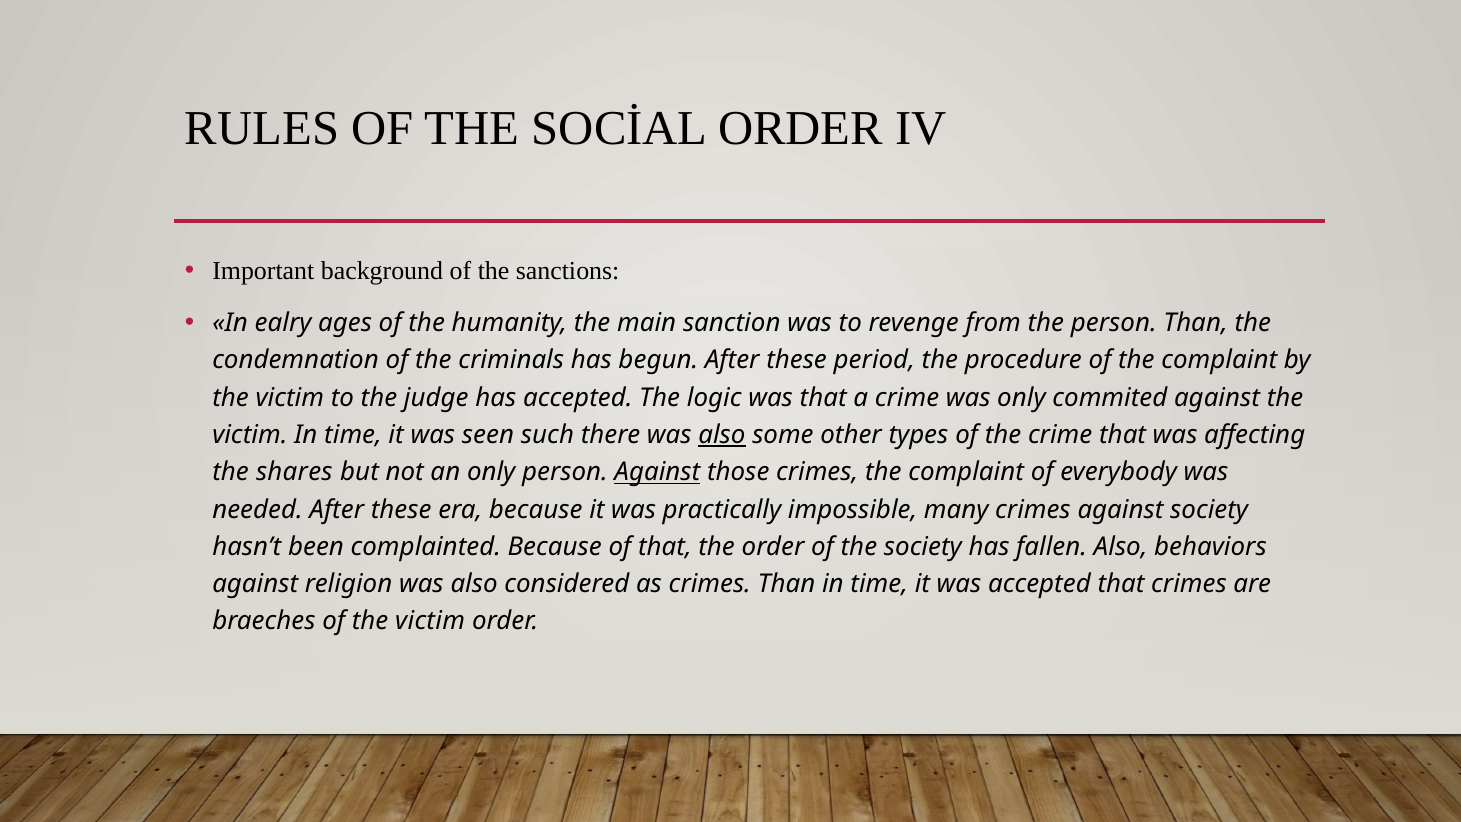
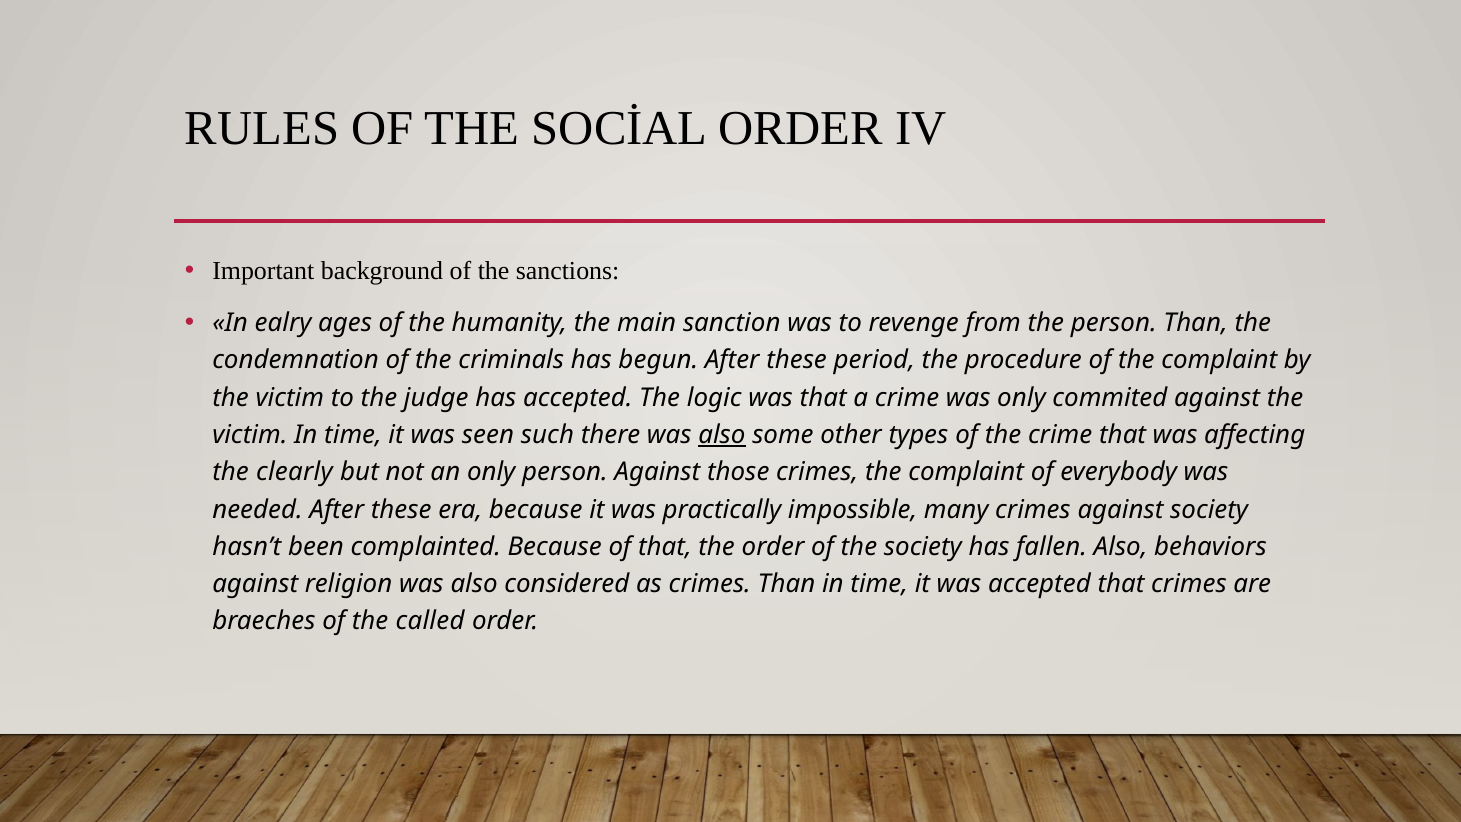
shares: shares -> clearly (294, 472)
Against underline: present -> none (657, 472)
of the victim: victim -> called (430, 621)
